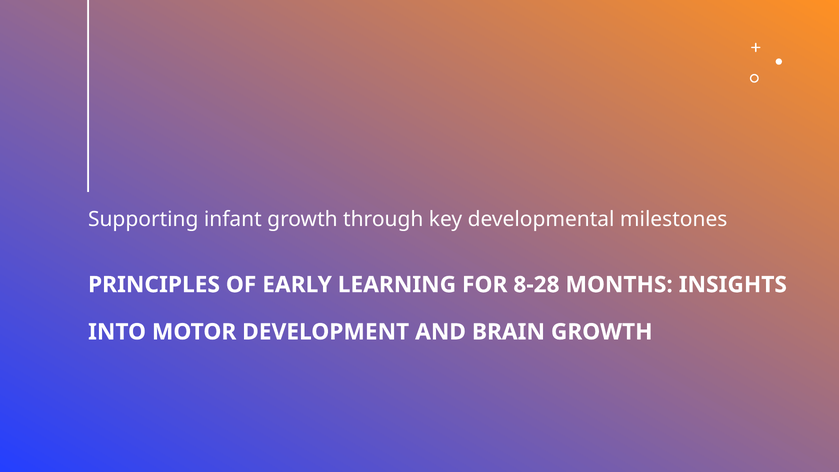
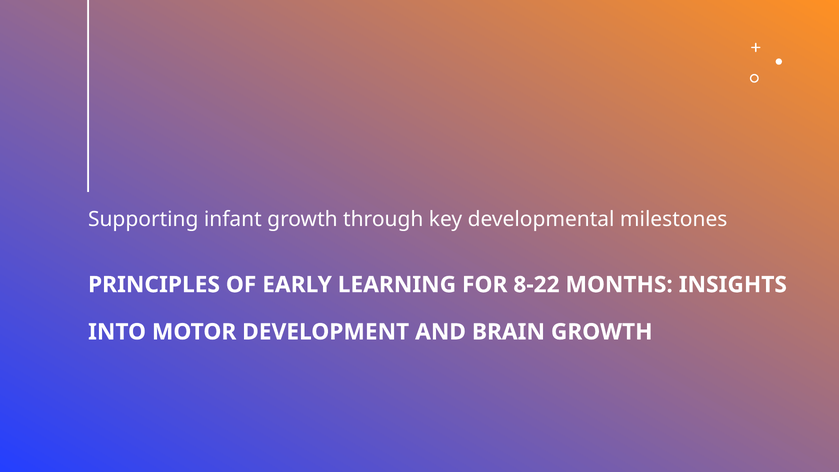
8-28: 8-28 -> 8-22 (536, 285)
